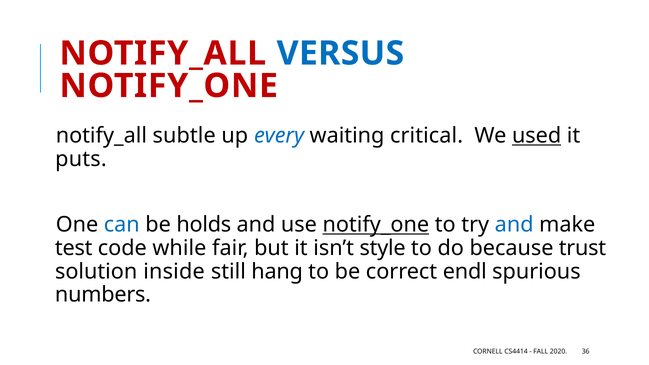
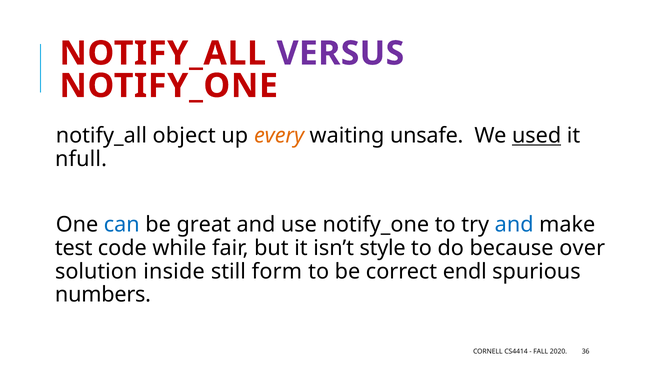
VERSUS colour: blue -> purple (340, 53)
subtle: subtle -> object (184, 136)
every colour: blue -> orange (279, 136)
critical: critical -> unsafe (427, 136)
puts: puts -> nfull (81, 159)
holds: holds -> great (204, 225)
notify_one underline: present -> none (376, 225)
trust: trust -> over (582, 248)
hang: hang -> form (277, 272)
